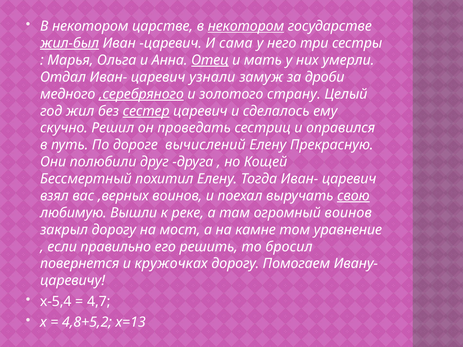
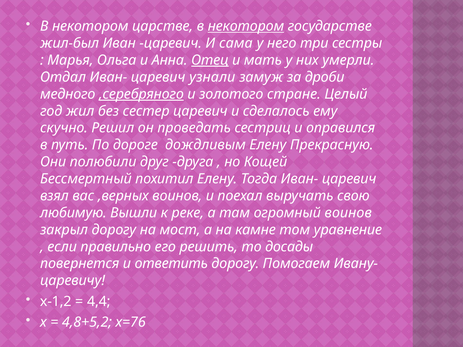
жил-был underline: present -> none (70, 43)
страну: страну -> стране (294, 94)
сестер underline: present -> none (146, 111)
вычислений: вычислений -> дождливым (205, 145)
свою underline: present -> none (353, 196)
бросил: бросил -> досады (289, 247)
кружочках: кружочках -> ответить (171, 264)
х-5,4: х-5,4 -> х-1,2 (56, 302)
4,7: 4,7 -> 4,4 (99, 302)
х=13: х=13 -> х=76 (131, 322)
